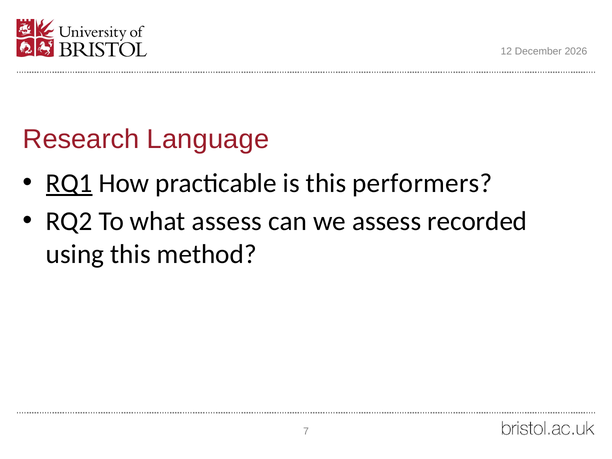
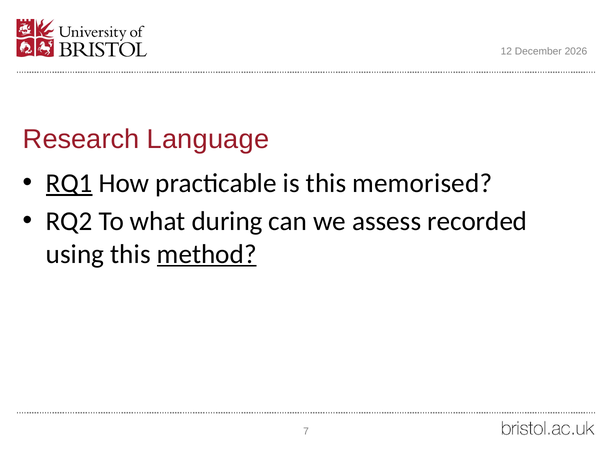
performers: performers -> memorised (422, 183)
what assess: assess -> during (227, 221)
method underline: none -> present (207, 254)
